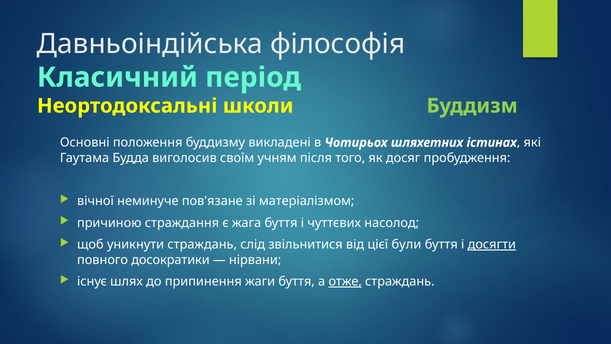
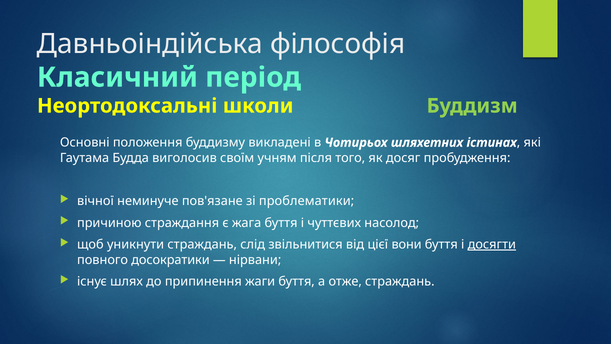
матеріалізмом: матеріалізмом -> проблематики (307, 201)
були: були -> вони (407, 244)
отже underline: present -> none (345, 281)
